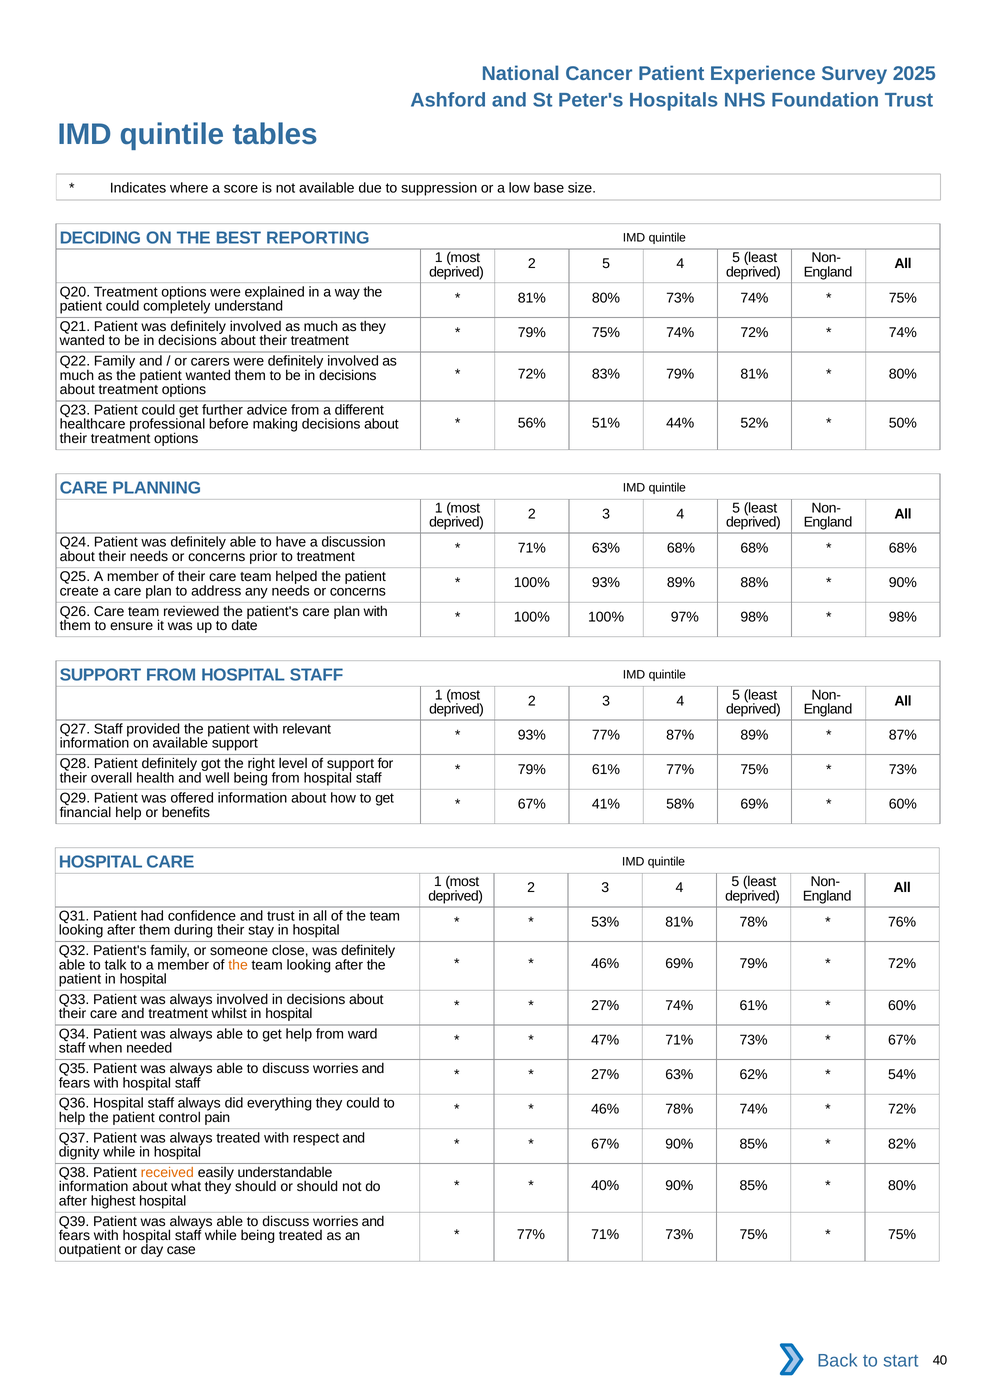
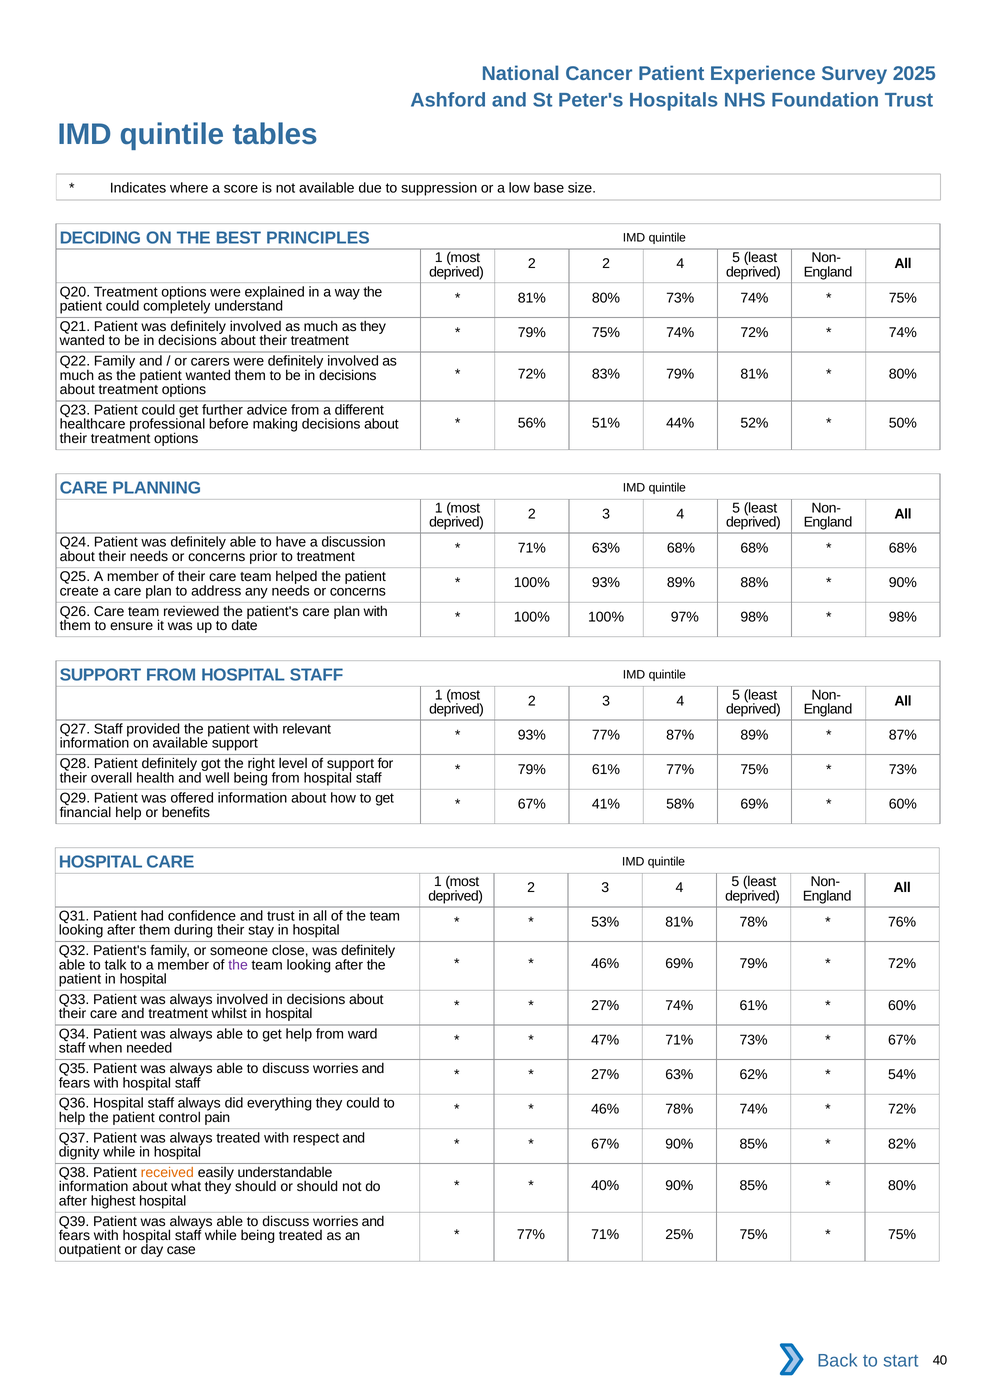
REPORTING: REPORTING -> PRINCIPLES (318, 238)
2 5: 5 -> 2 (606, 264)
the colour: orange -> purple (238, 965)
77% 71% 73%: 73% -> 25% (679, 1235)
